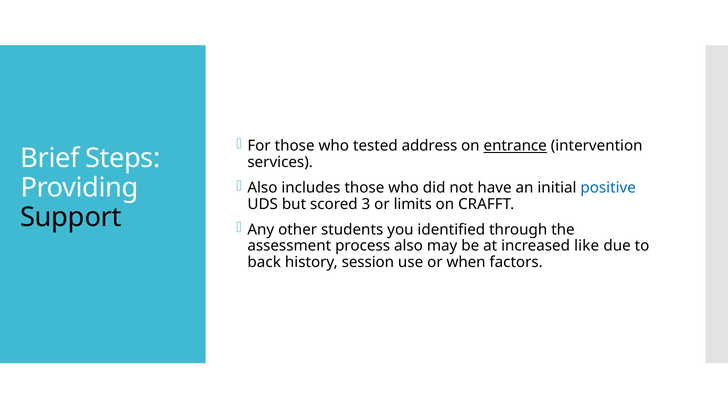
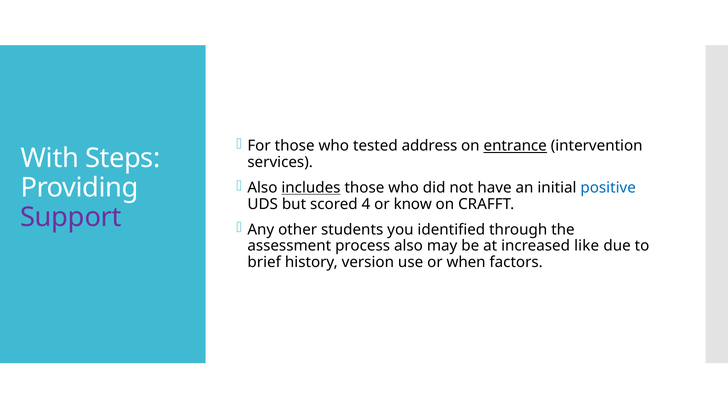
Brief: Brief -> With (50, 158)
includes underline: none -> present (311, 188)
3: 3 -> 4 (366, 204)
limits: limits -> know (413, 204)
Support colour: black -> purple (71, 217)
back: back -> brief (264, 263)
session: session -> version (368, 263)
